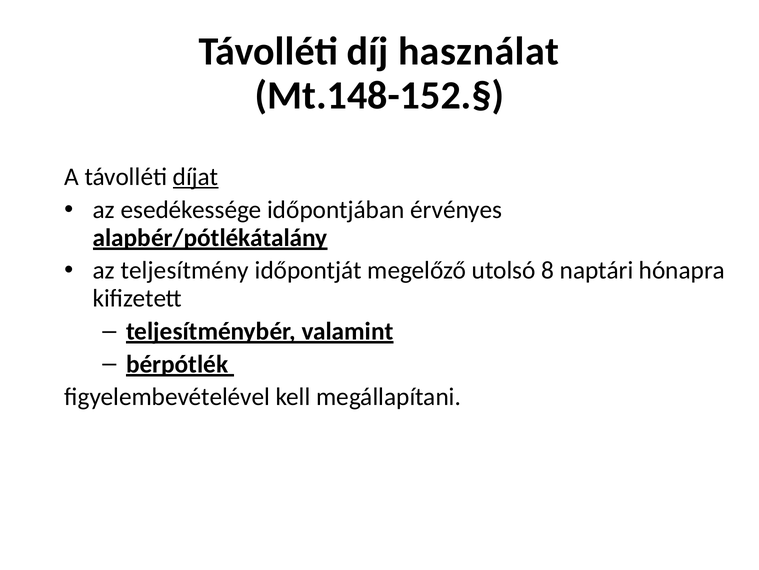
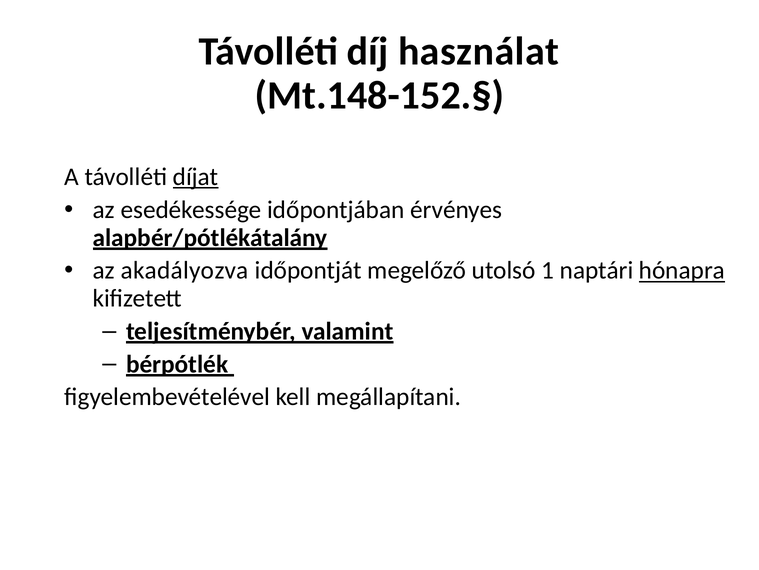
teljesítmény: teljesítmény -> akadályozva (185, 270)
8: 8 -> 1 (548, 270)
hónapra underline: none -> present (682, 270)
